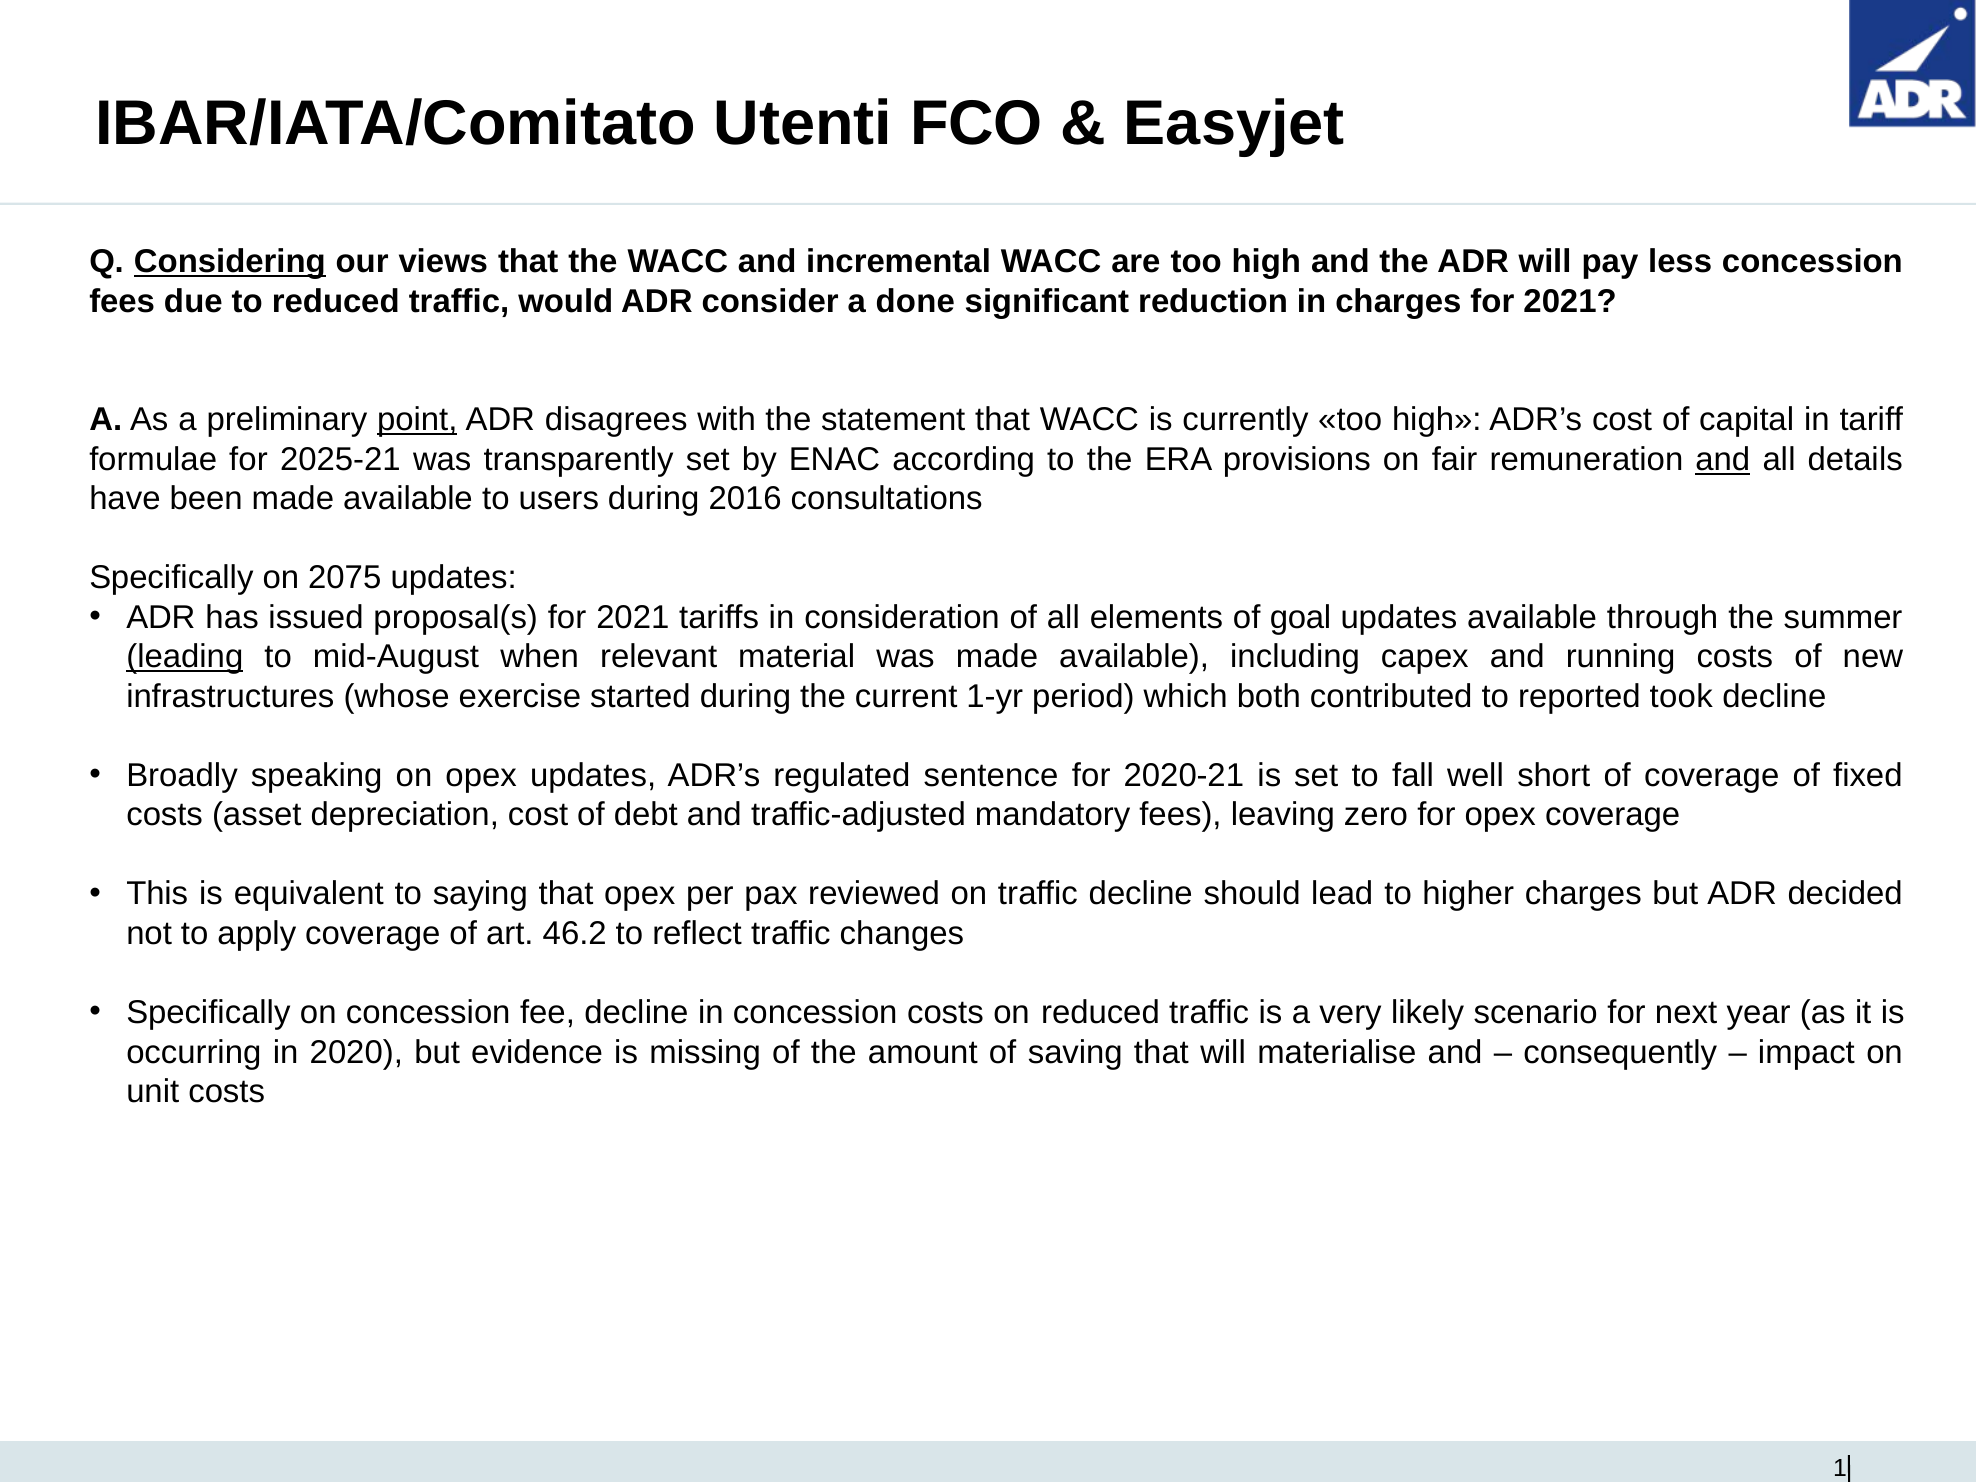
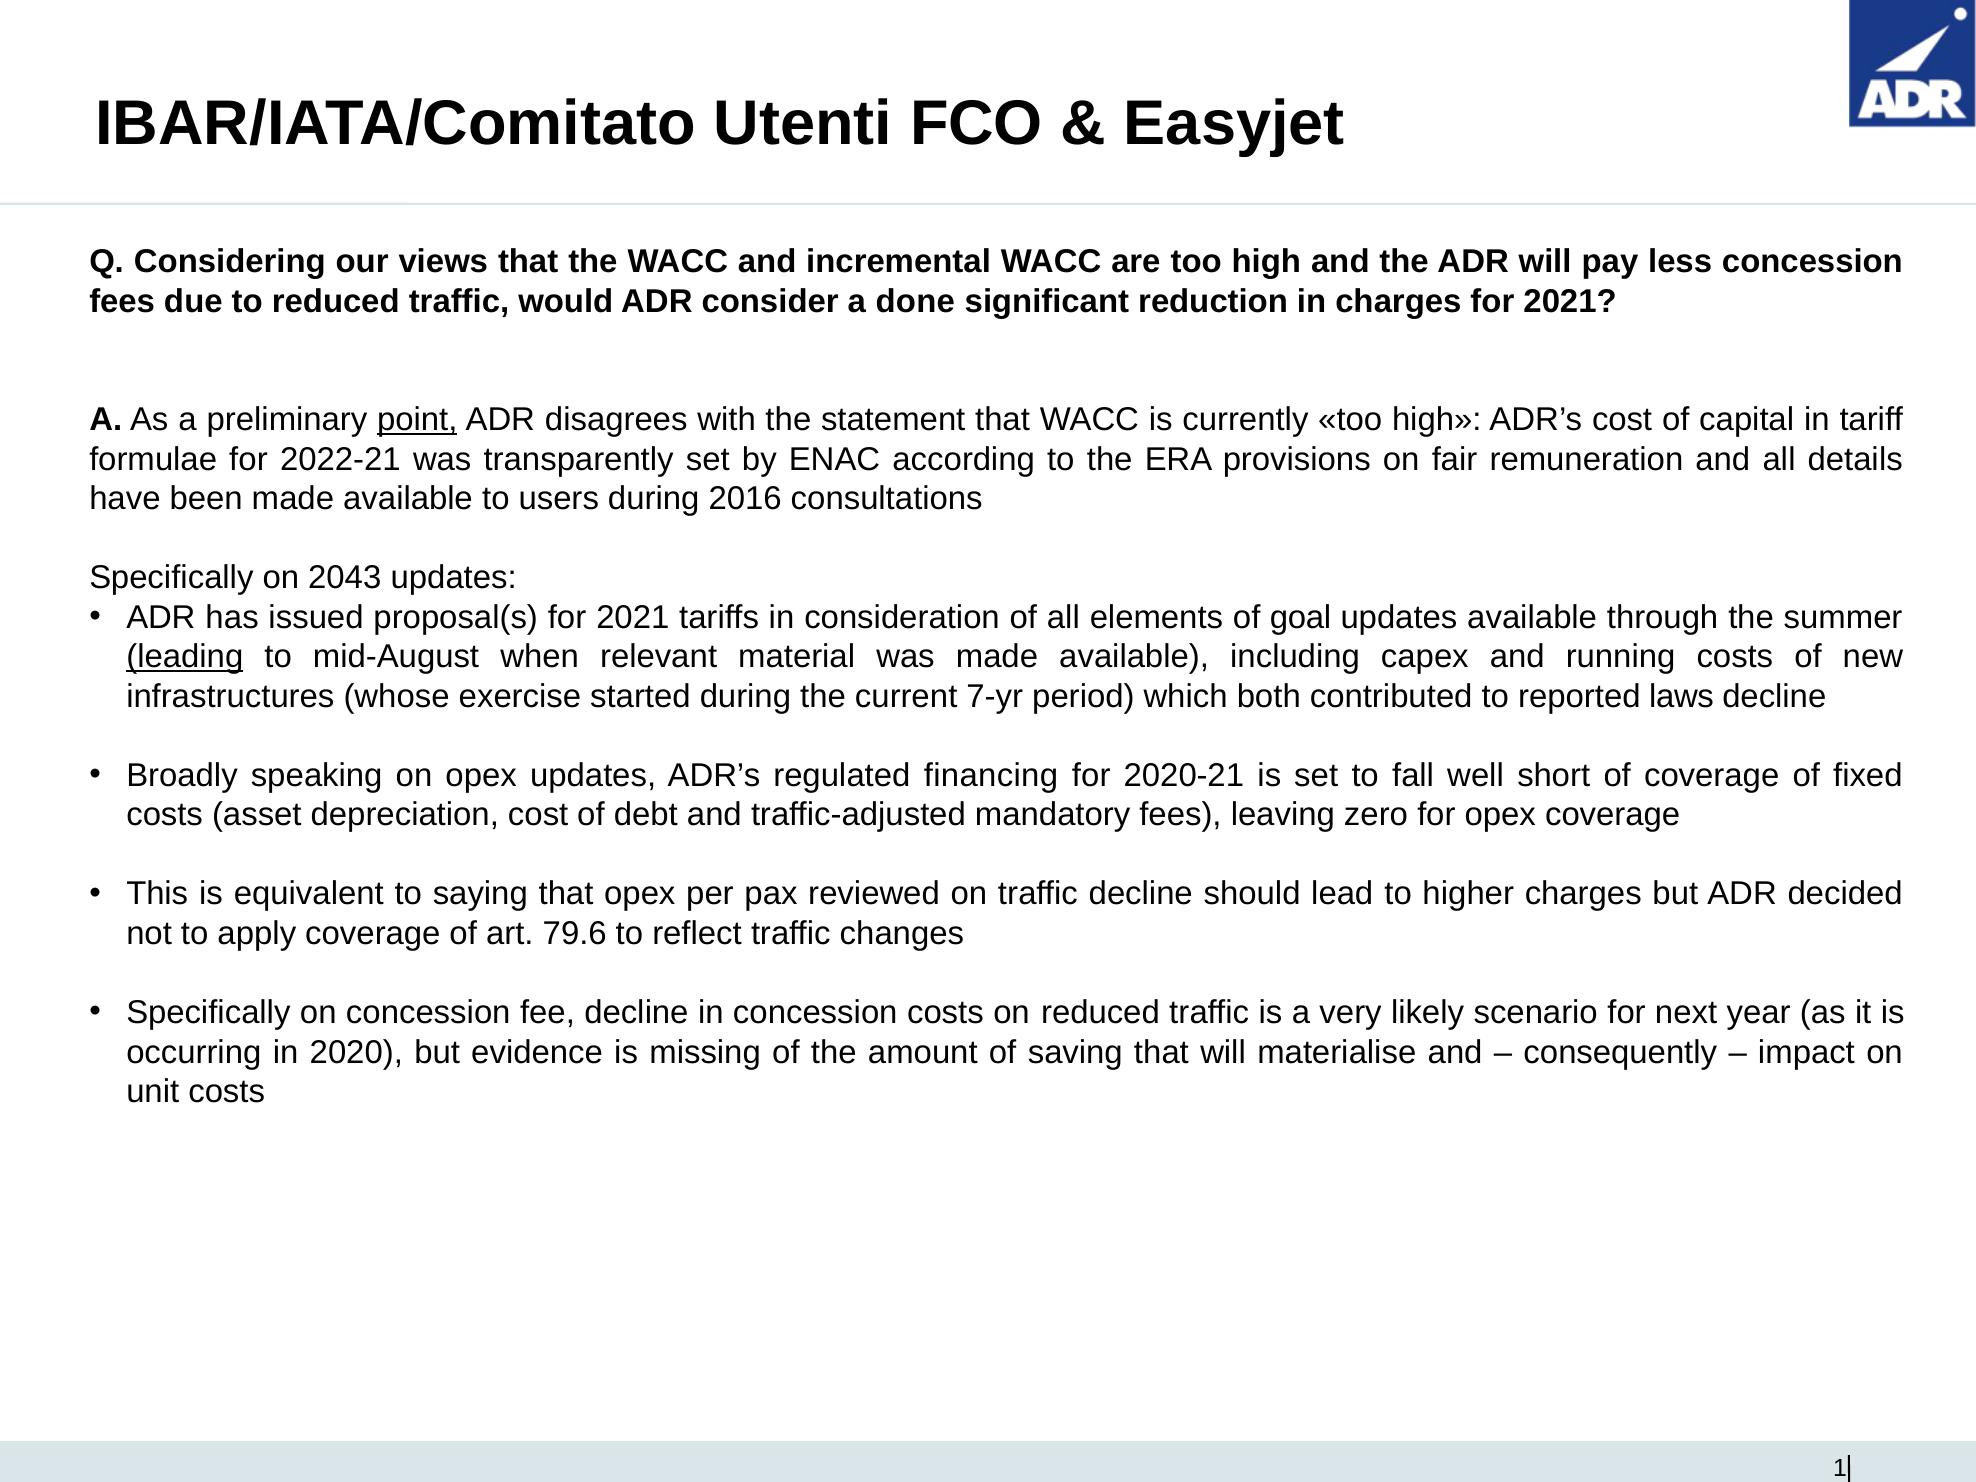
Considering underline: present -> none (230, 262)
2025-21: 2025-21 -> 2022-21 (340, 459)
and underline: present -> none (1723, 459)
2075: 2075 -> 2043 (345, 578)
1-yr: 1-yr -> 7-yr (995, 697)
took: took -> laws (1682, 697)
sentence: sentence -> financing (991, 776)
46.2: 46.2 -> 79.6 (575, 934)
